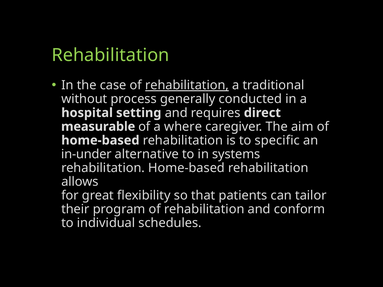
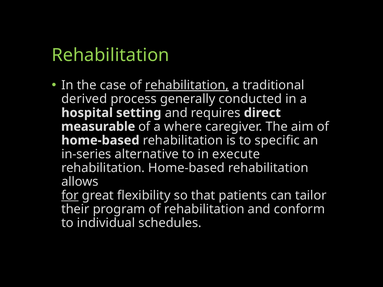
without: without -> derived (84, 99)
in-under: in-under -> in-series (86, 154)
systems: systems -> execute (236, 154)
for underline: none -> present (70, 196)
